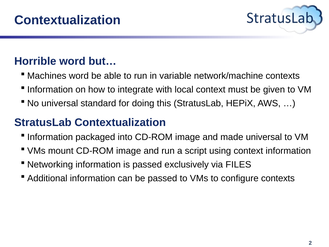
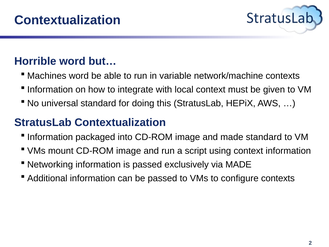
made universal: universal -> standard (264, 137)
via FILES: FILES -> MADE (238, 164)
